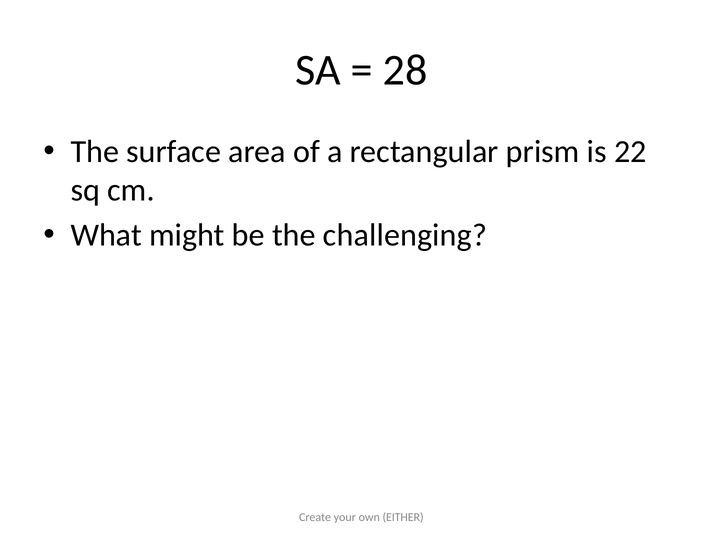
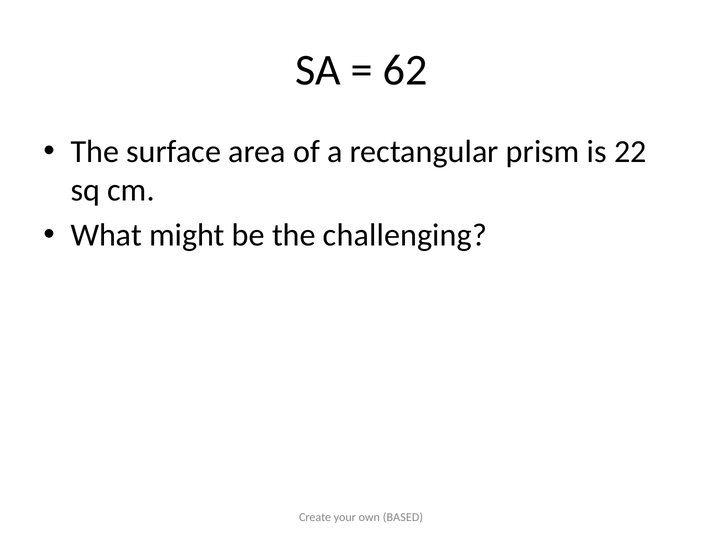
28: 28 -> 62 (405, 70)
EITHER: EITHER -> BASED (403, 518)
